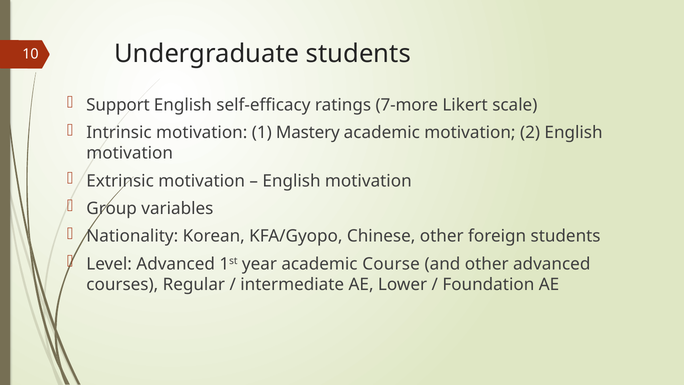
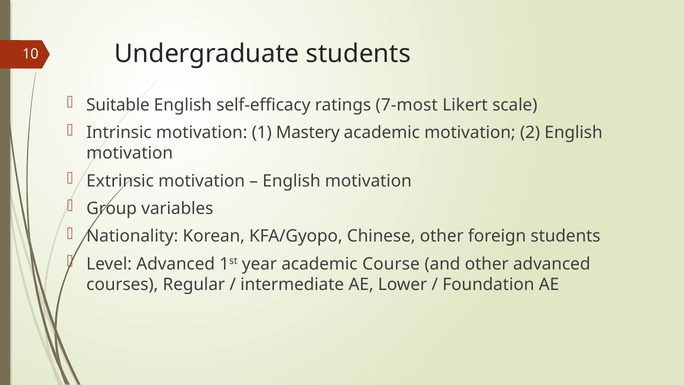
Support: Support -> Suitable (118, 105)
7-more: 7-more -> 7-most (407, 105)
